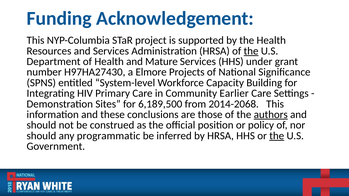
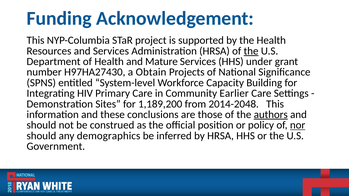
Elmore: Elmore -> Obtain (151, 72)
6,189,500: 6,189,500 -> 1,189,200 (160, 104)
2014-2068: 2014-2068 -> 2014-2048 (234, 104)
nor underline: none -> present (298, 125)
programmatic: programmatic -> demographics (109, 136)
the underline: present -> none (277, 136)
